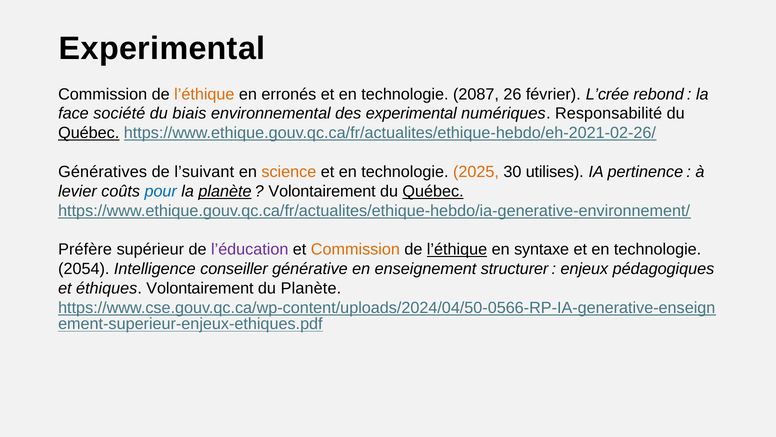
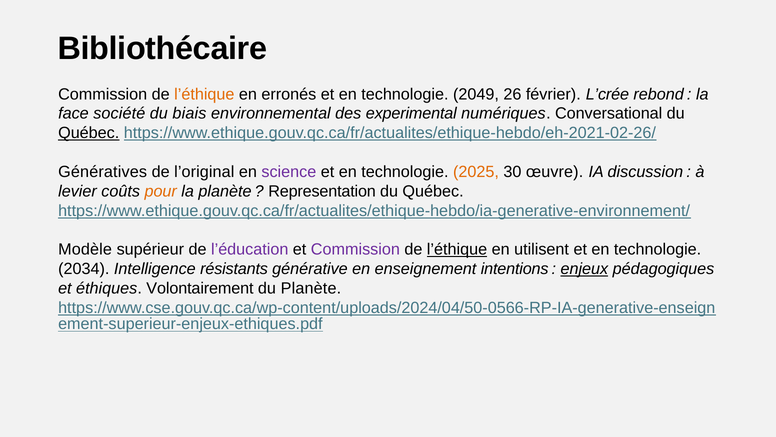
Experimental: Experimental -> Bibliothécaire (162, 48)
2087: 2087 -> 2049 (476, 94)
Responsabilité: Responsabilité -> Conversational (609, 113)
l’suivant: l’suivant -> l’original (204, 172)
science colour: orange -> purple (289, 172)
utilises: utilises -> œuvre (555, 172)
pertinence: pertinence -> discussion (645, 172)
pour colour: blue -> orange (161, 191)
planète underline: present -> none (225, 191)
Volontairement: Volontairement -> Representation (322, 191)
Québec underline: present -> none (433, 191)
Préfère: Préfère -> Modèle (85, 249)
Commission colour: orange -> purple (355, 249)
syntaxe: syntaxe -> utilisent (542, 249)
2054: 2054 -> 2034 (84, 269)
conseiller: conseiller -> résistants (234, 269)
structurer: structurer -> intentions (515, 269)
enjeux underline: none -> present (584, 269)
